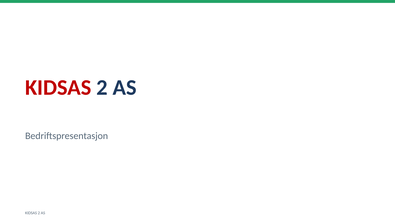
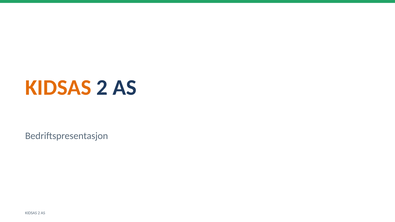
KIDSAS colour: red -> orange (58, 88)
